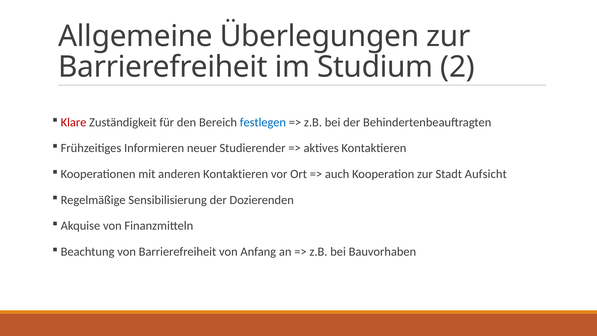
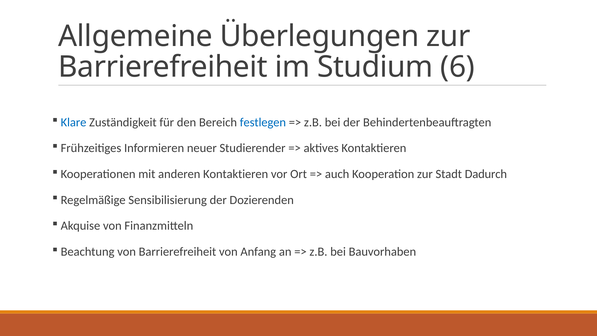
2: 2 -> 6 (458, 67)
Klare colour: red -> blue (74, 122)
Aufsicht: Aufsicht -> Dadurch (486, 174)
